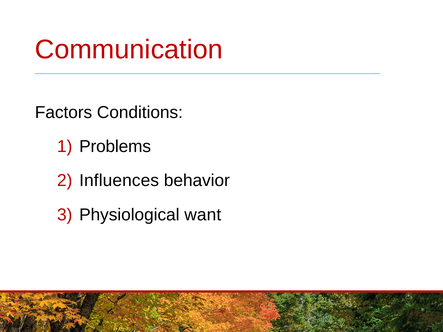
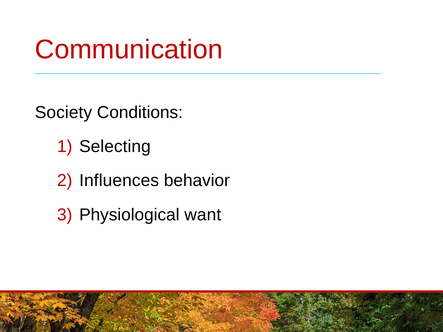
Factors: Factors -> Society (63, 113)
Problems: Problems -> Selecting (115, 147)
